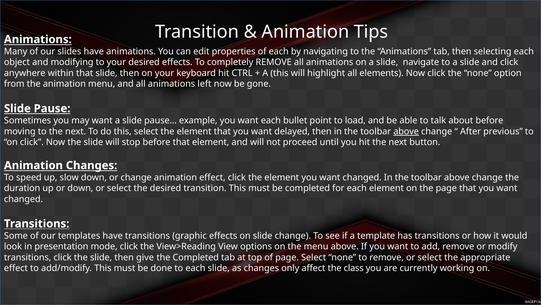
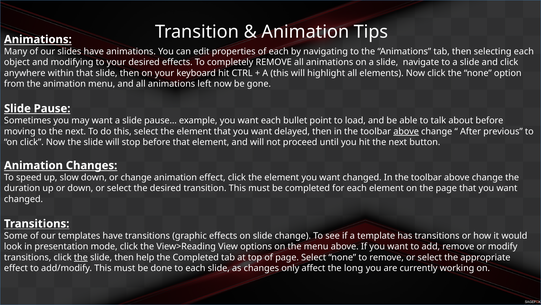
the underline: none -> present (81, 257)
give: give -> help (145, 257)
class: class -> long (354, 268)
